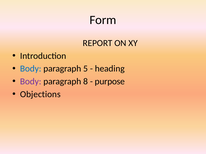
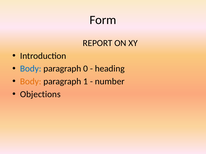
5: 5 -> 0 (86, 69)
Body colour: purple -> orange (31, 82)
8: 8 -> 1 (86, 82)
purpose: purpose -> number (110, 82)
